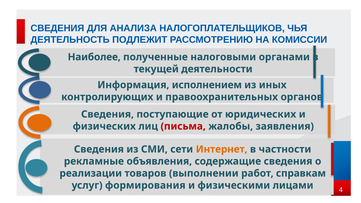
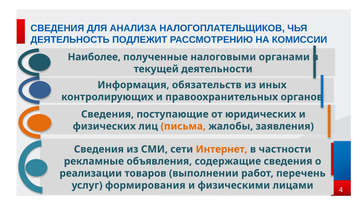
исполнением: исполнением -> обязательств (207, 85)
письма colour: red -> orange (183, 126)
справкам: справкам -> перечень (301, 173)
